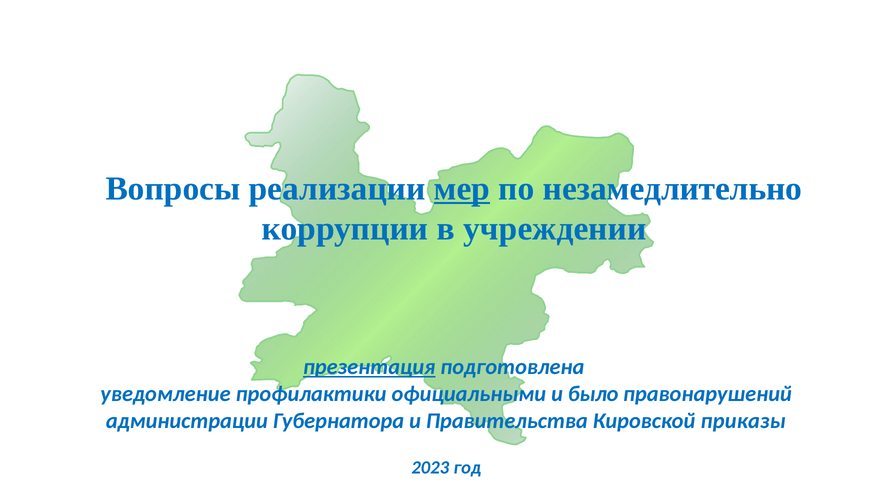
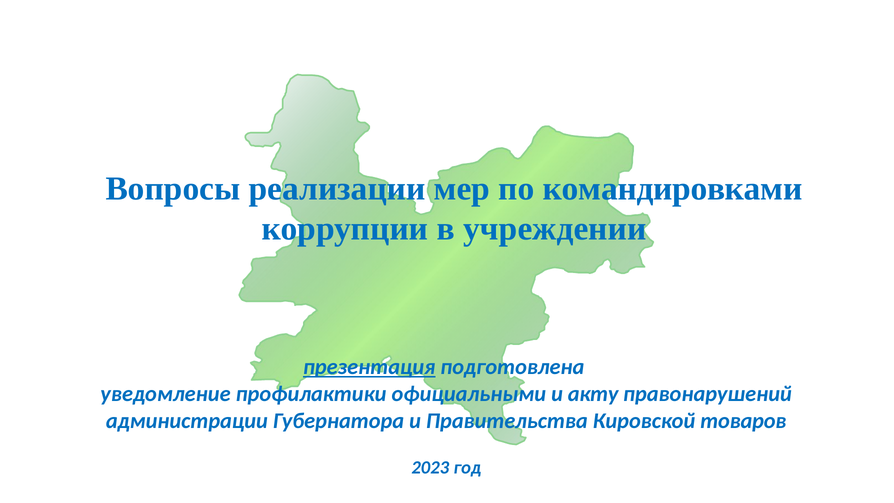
мер underline: present -> none (462, 189)
незамедлительно: незамедлительно -> командировками (673, 189)
было: было -> акту (593, 394)
приказы: приказы -> товаров (743, 421)
